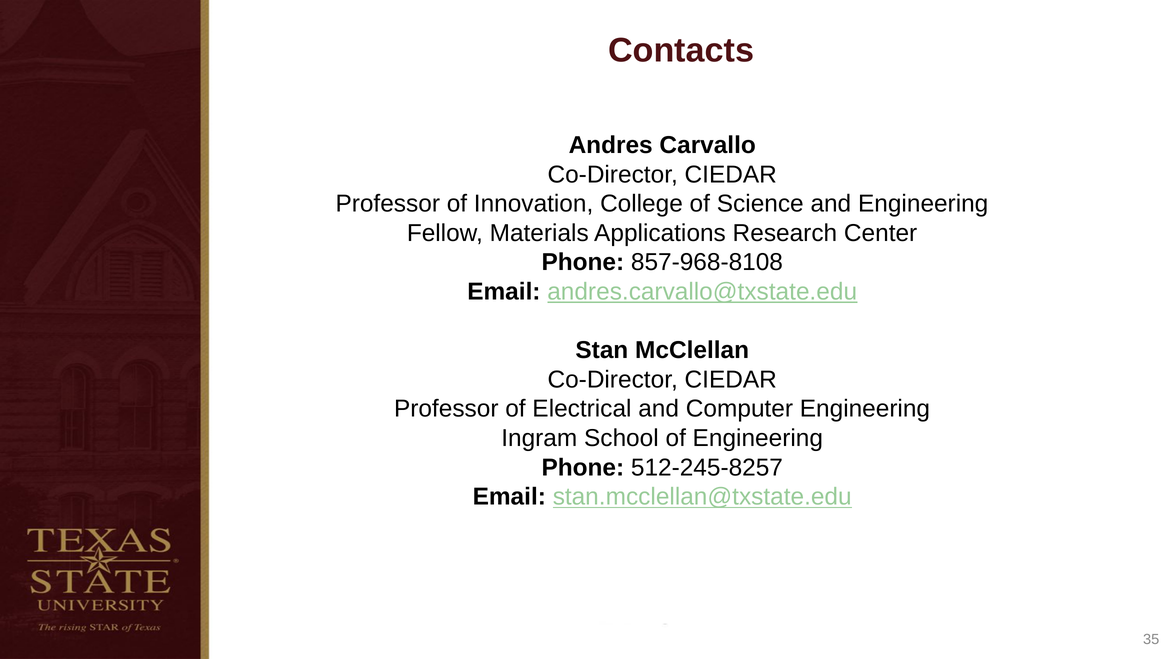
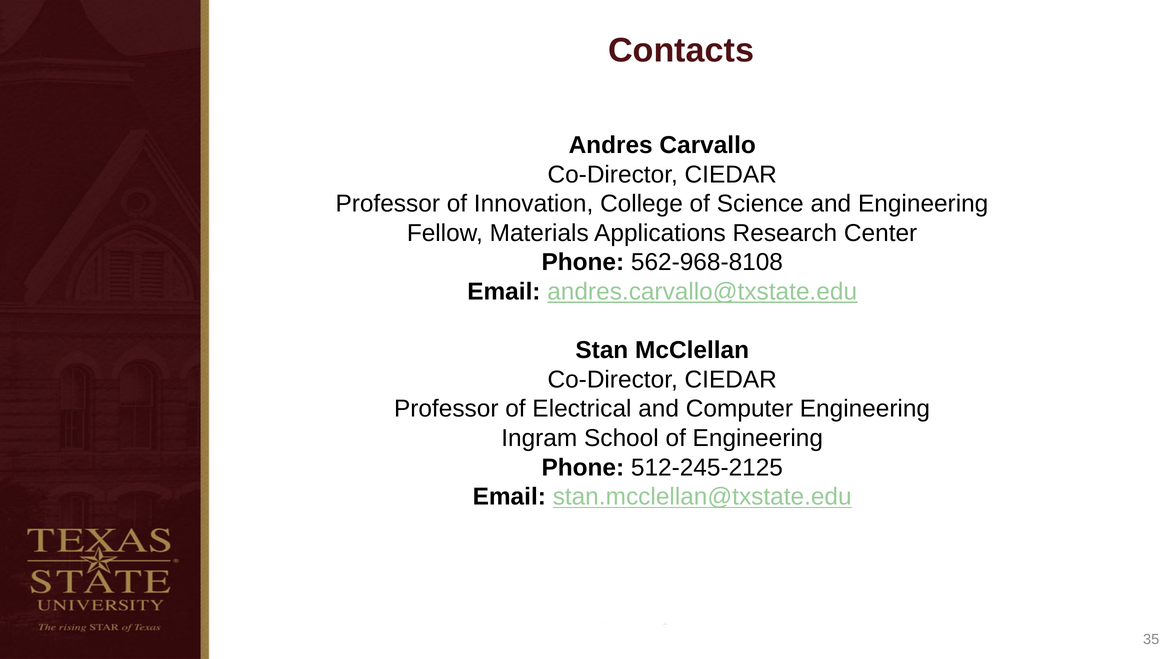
857-968-8108: 857-968-8108 -> 562-968-8108 (707, 262)
512-245-8257: 512-245-8257 -> 512-245-2125 (707, 467)
